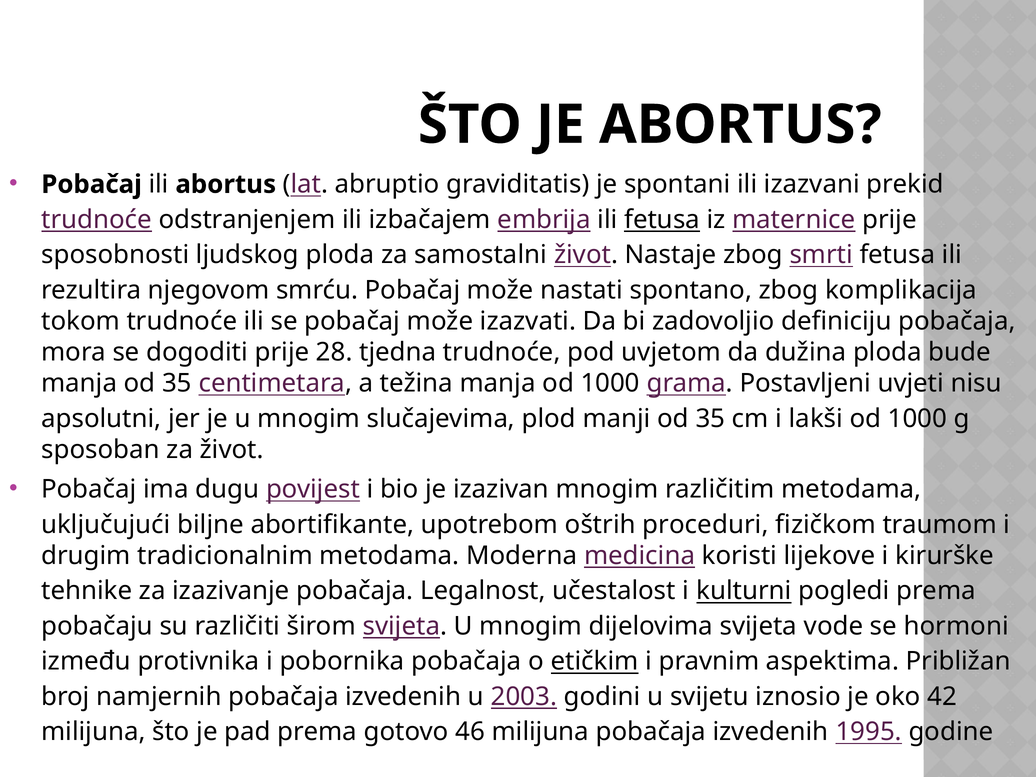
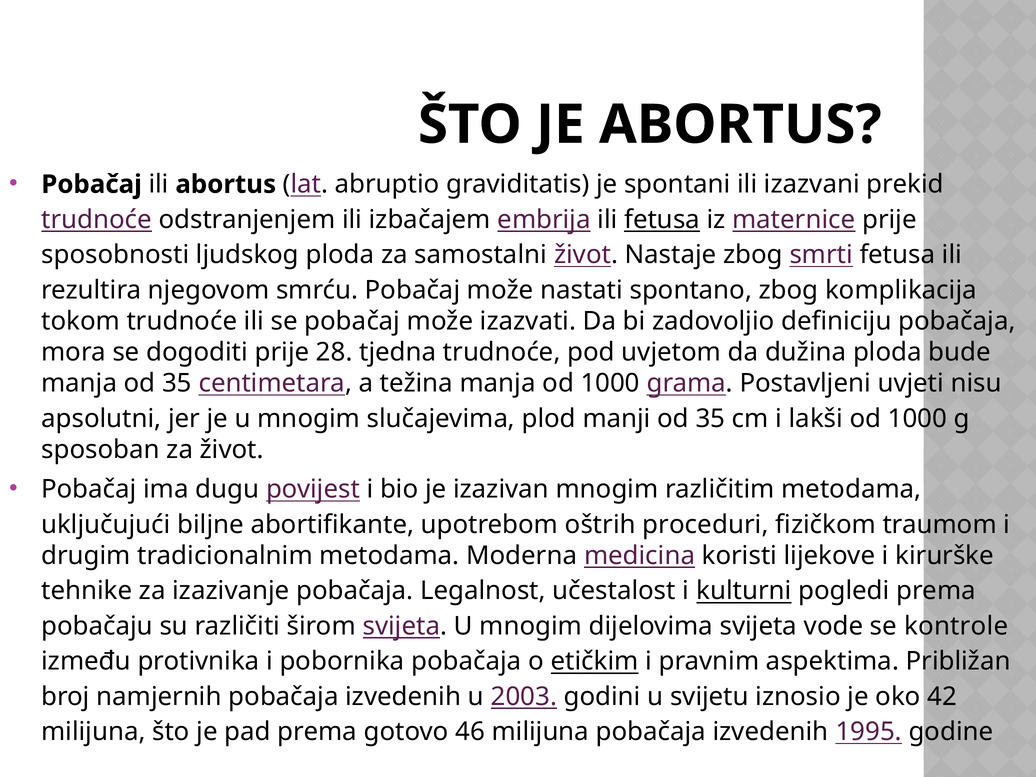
hormoni: hormoni -> kontrole (956, 626)
